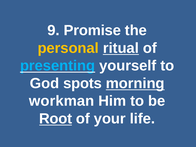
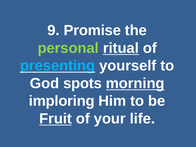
personal colour: yellow -> light green (68, 48)
workman: workman -> imploring (62, 101)
Root: Root -> Fruit (56, 119)
